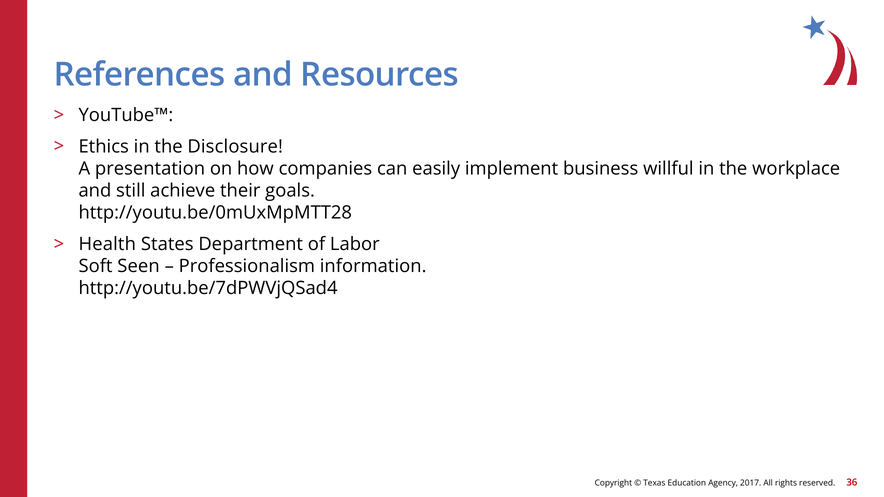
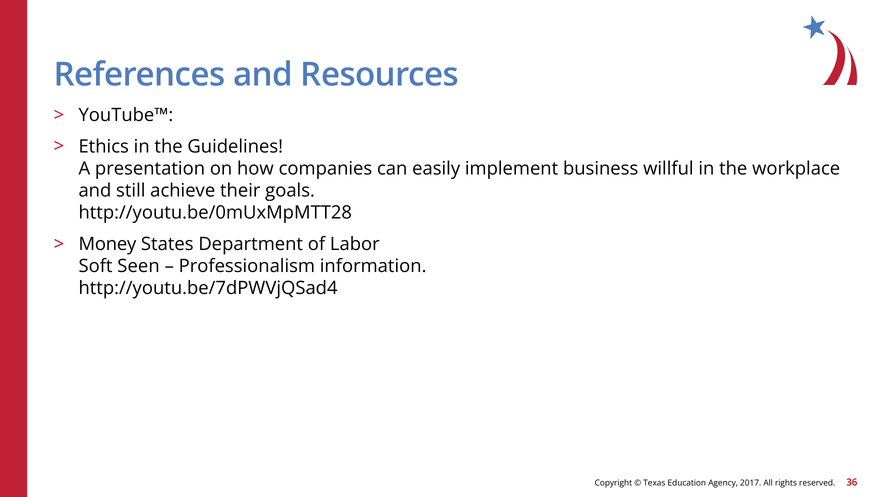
Disclosure: Disclosure -> Guidelines (235, 147)
Health: Health -> Money (107, 244)
